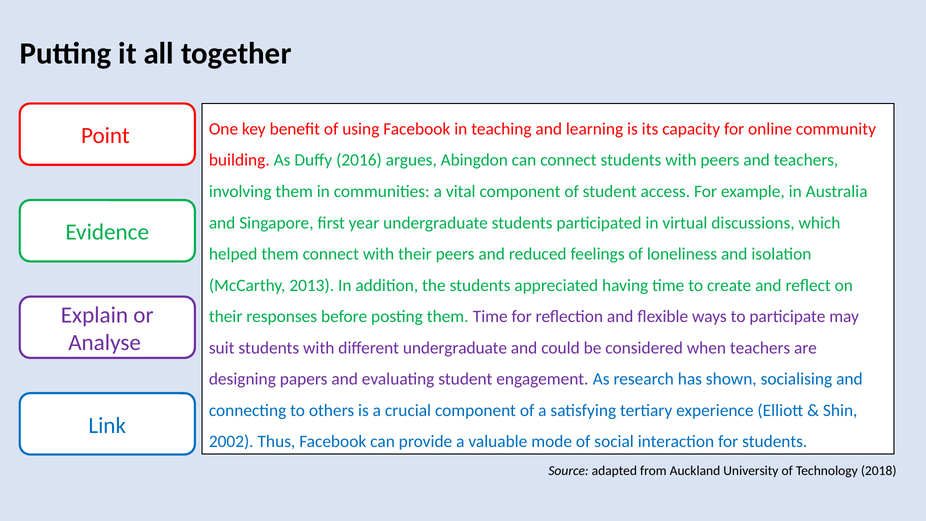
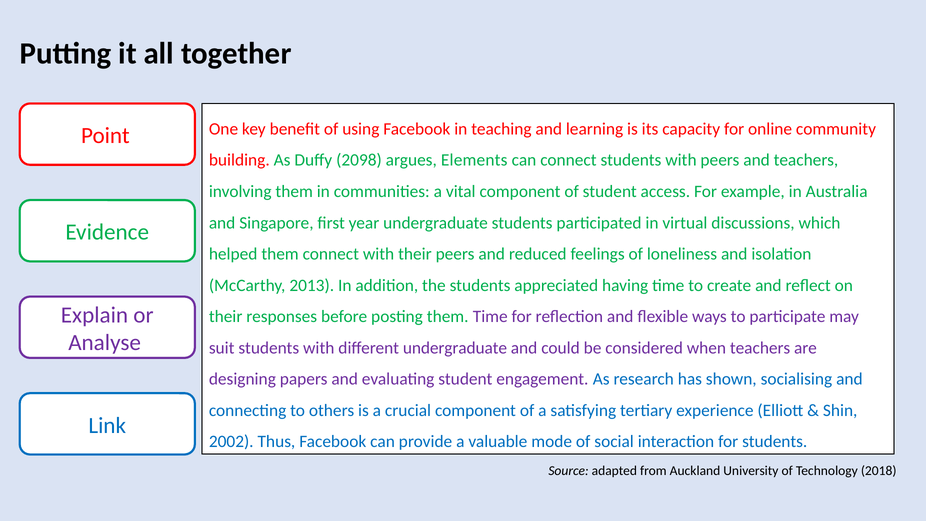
2016: 2016 -> 2098 (359, 160)
Abingdon: Abingdon -> Elements (474, 160)
